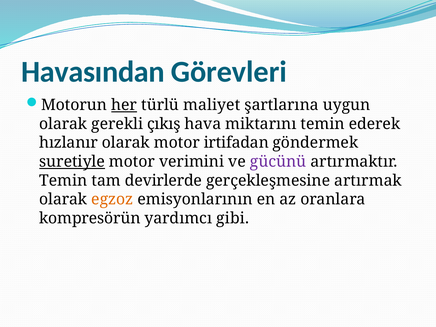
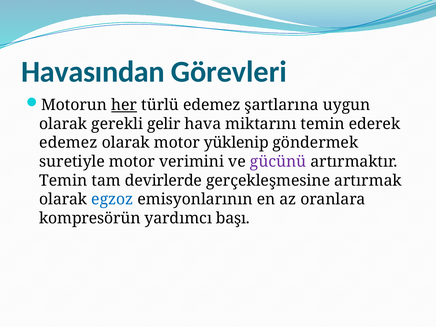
türlü maliyet: maliyet -> edemez (212, 105)
çıkış: çıkış -> gelir (164, 124)
hızlanır: hızlanır -> edemez (68, 143)
irtifadan: irtifadan -> yüklenip (236, 143)
suretiyle underline: present -> none (72, 162)
egzoz colour: orange -> blue (112, 199)
gibi: gibi -> başı (233, 218)
